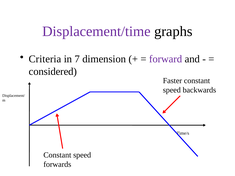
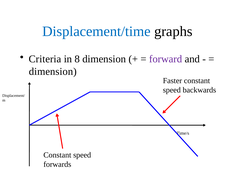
Displacement/time colour: purple -> blue (96, 31)
7: 7 -> 8 (77, 59)
considered: considered -> dimension (53, 72)
